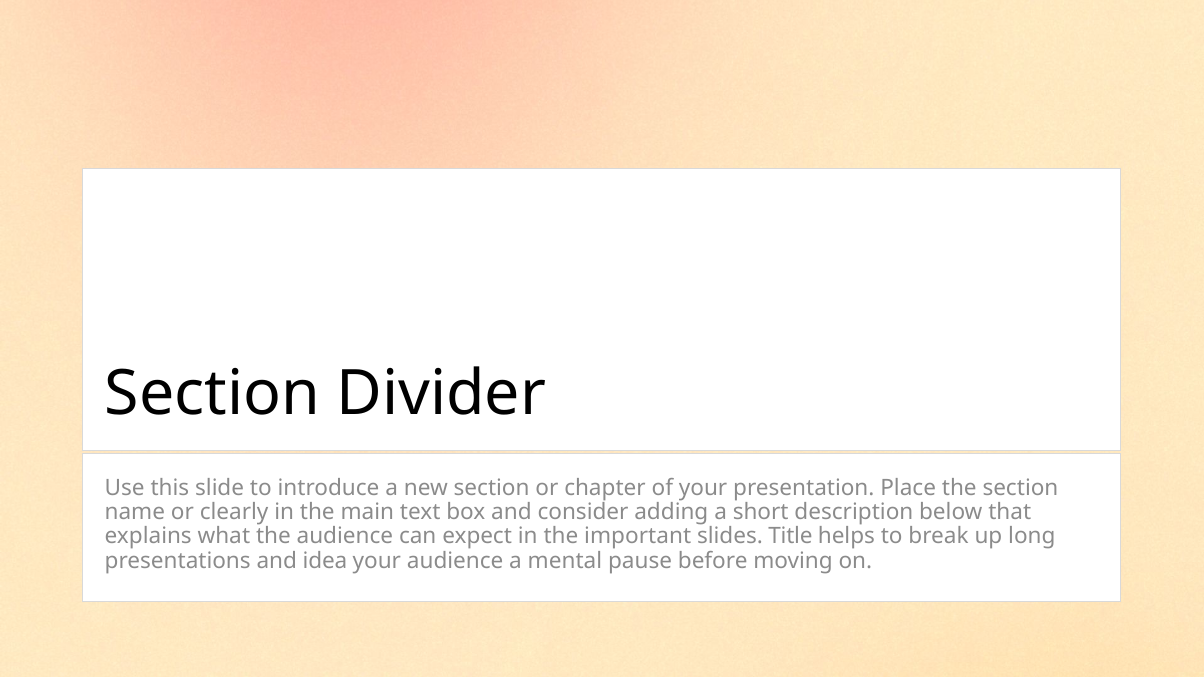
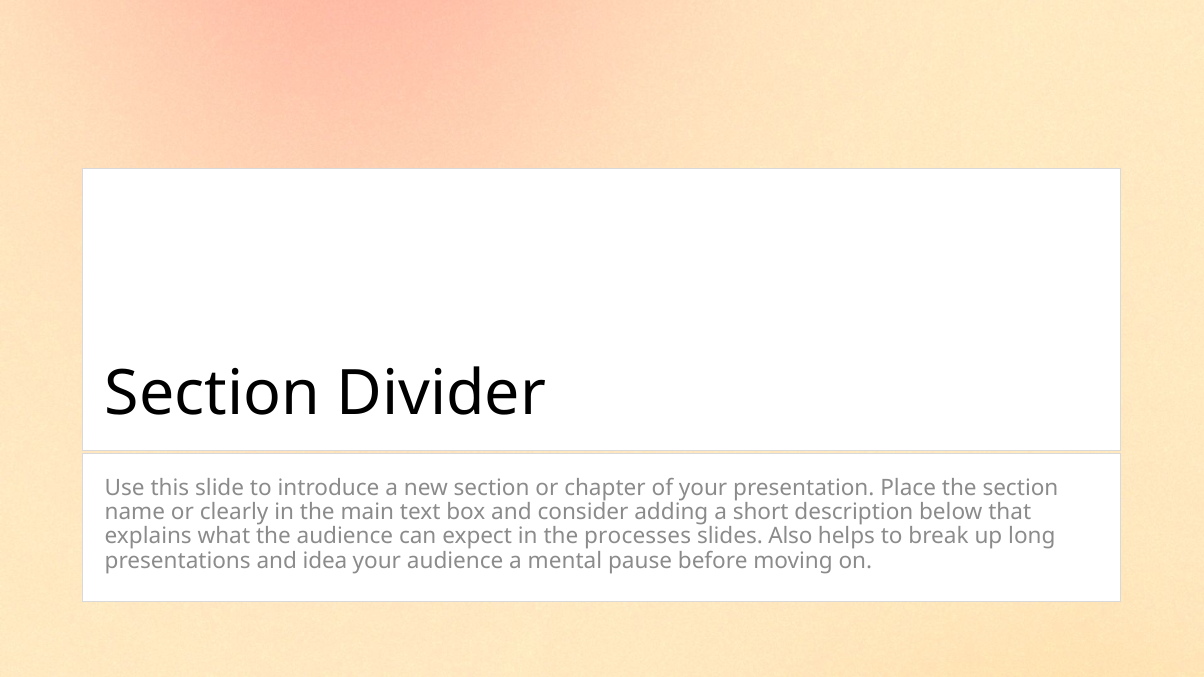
important: important -> processes (638, 537)
Title: Title -> Also (790, 537)
